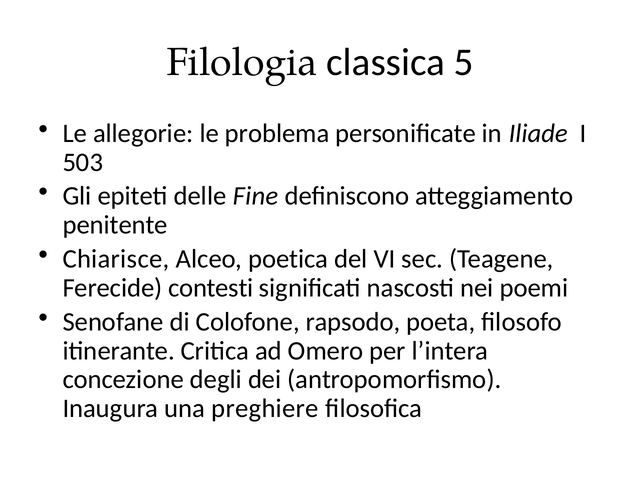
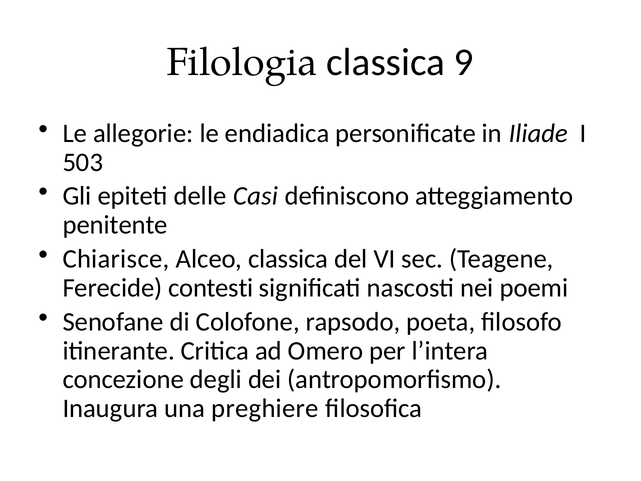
5: 5 -> 9 (464, 62)
problema: problema -> endiadica (277, 133)
Fine: Fine -> Casi (255, 196)
Alceo poetica: poetica -> classica (288, 259)
